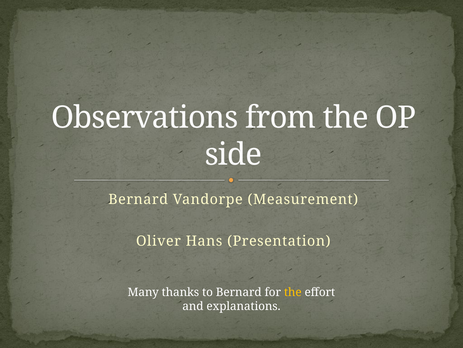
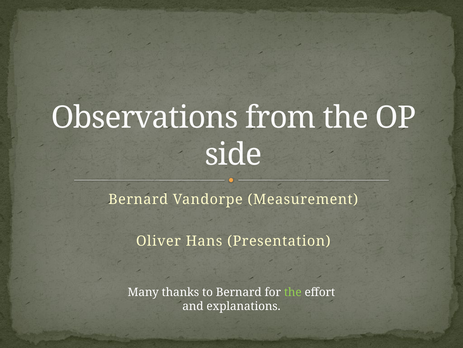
the colour: yellow -> light green (293, 292)
